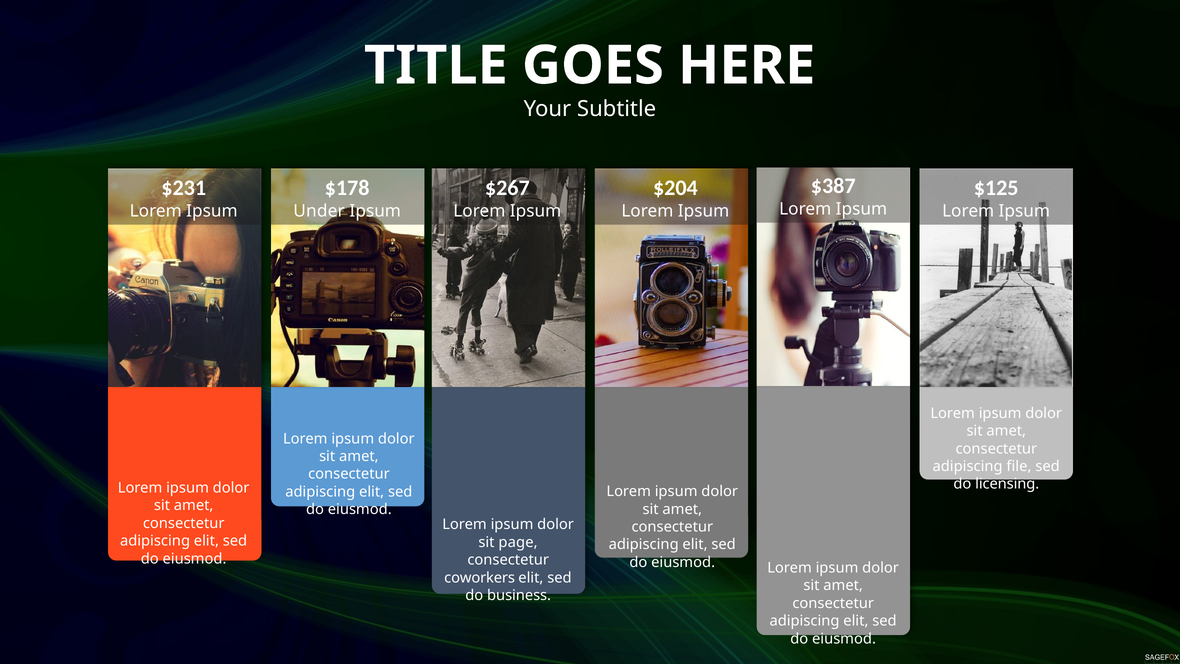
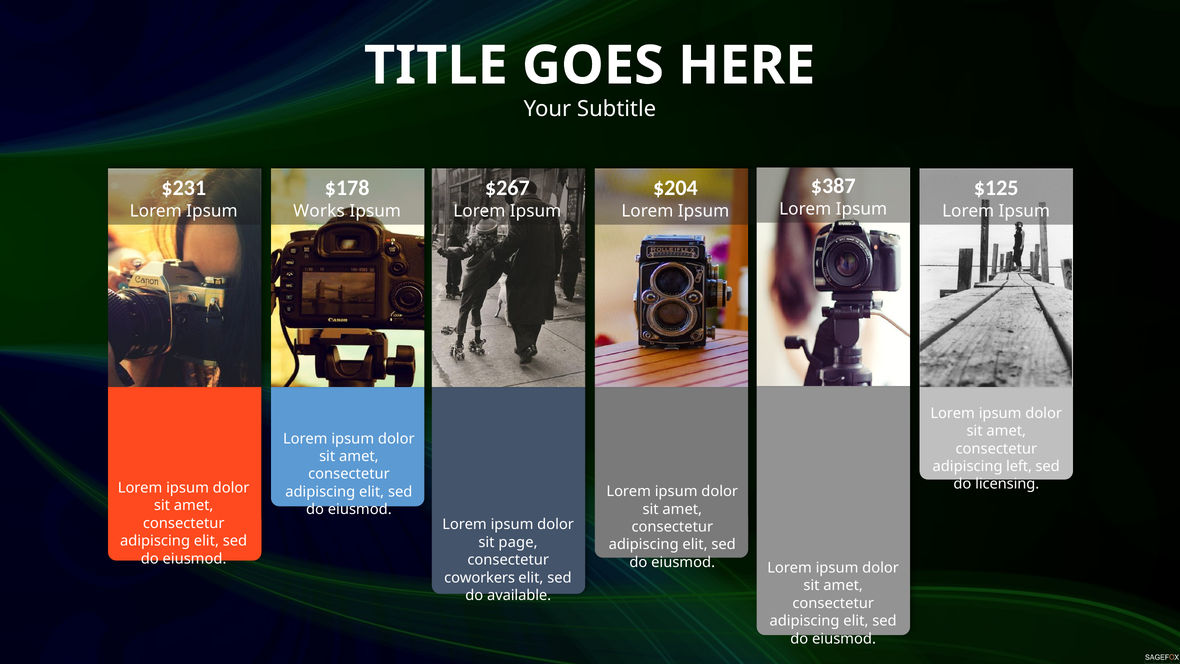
Under: Under -> Works (319, 211)
file: file -> left (1019, 466)
business: business -> available (519, 595)
